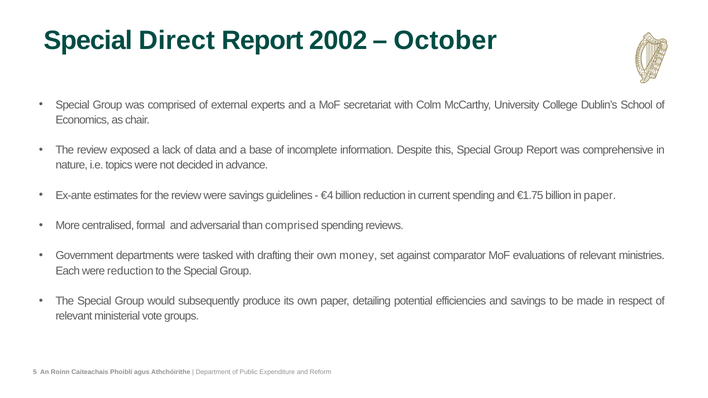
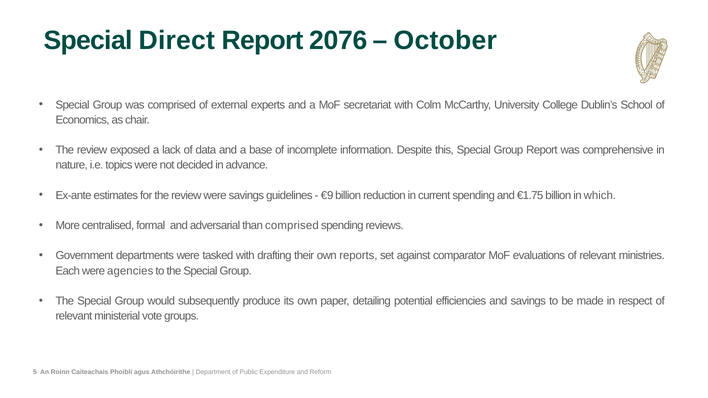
2002: 2002 -> 2076 (338, 41)
€4: €4 -> €9 (327, 195)
in paper: paper -> which (600, 195)
money: money -> reports (358, 256)
were reduction: reduction -> agencies (130, 271)
